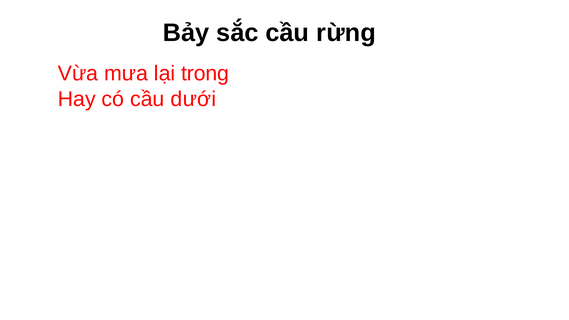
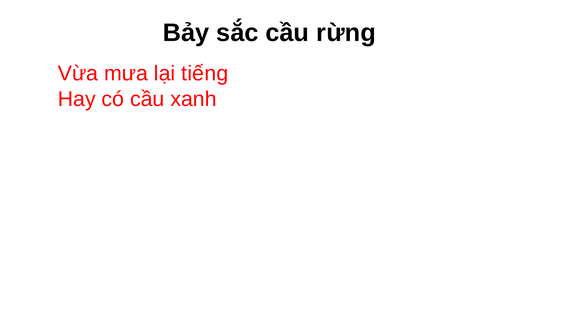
trong: trong -> tiếng (205, 73)
dưới: dưới -> xanh (194, 99)
